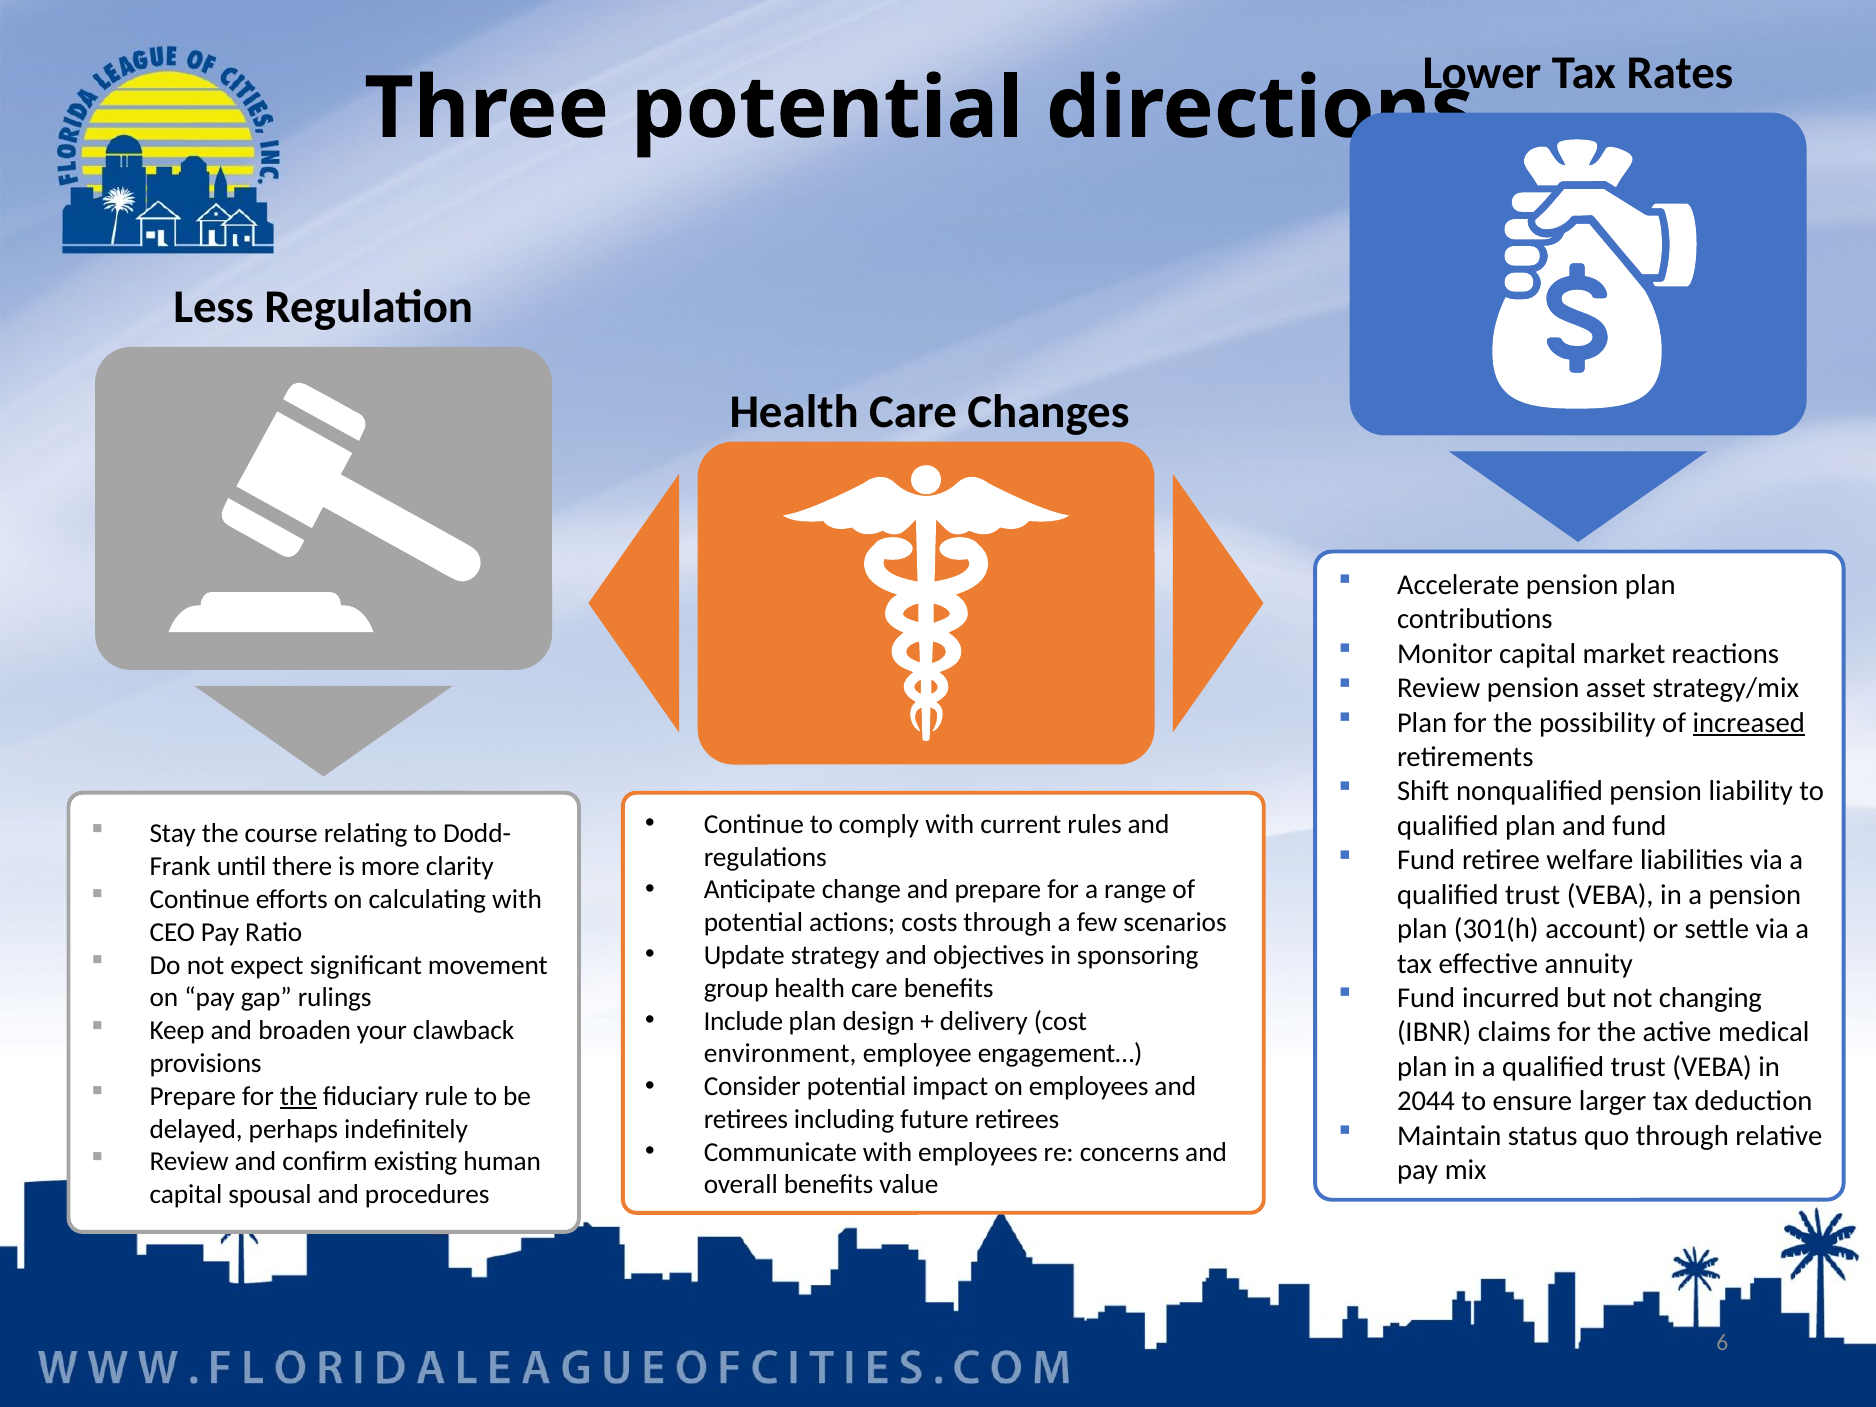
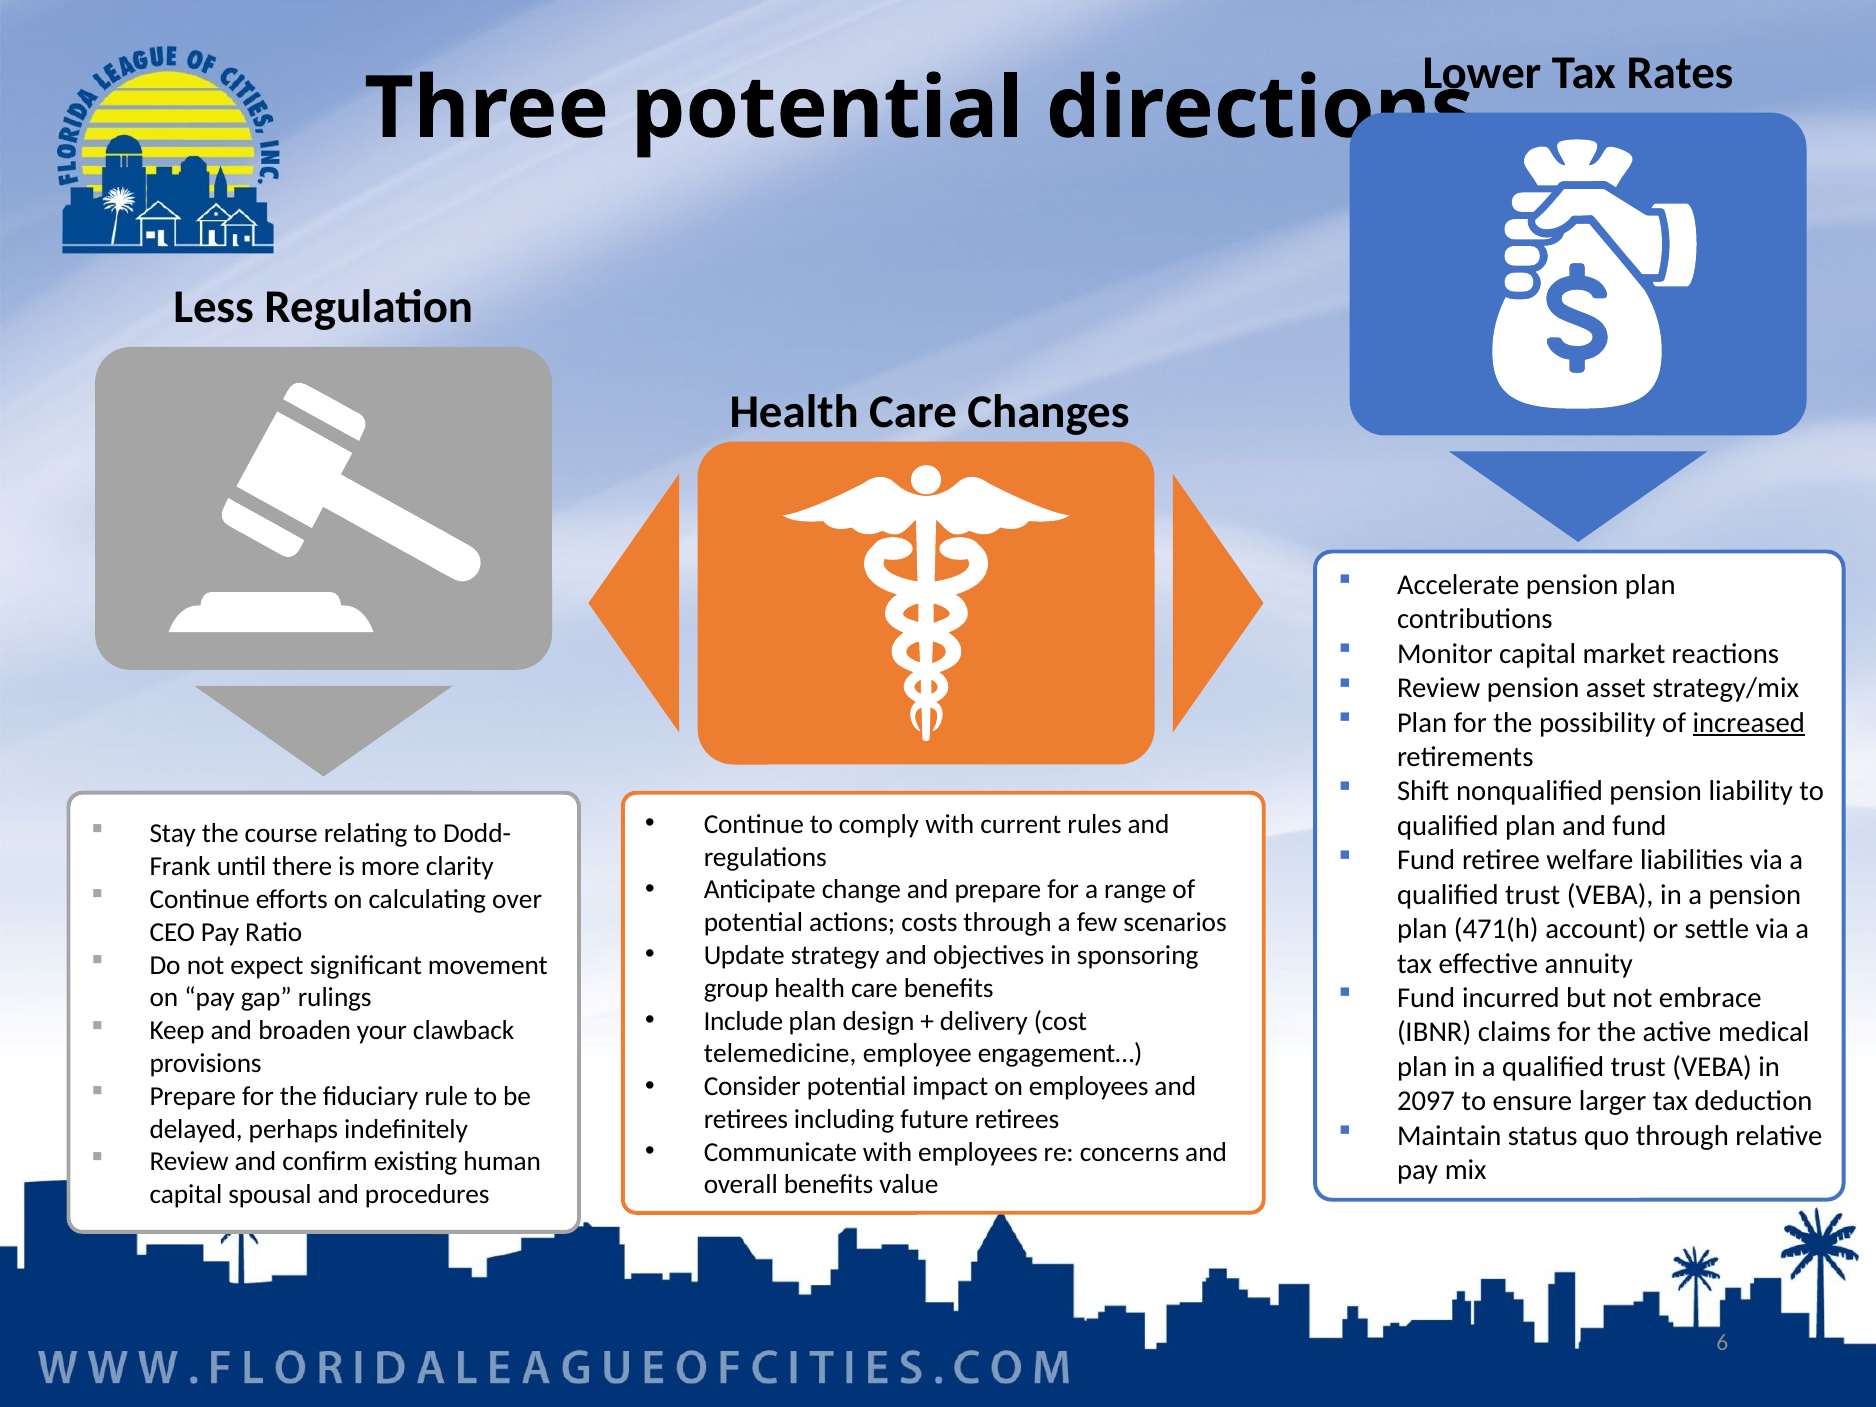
calculating with: with -> over (517, 899)
301(h: 301(h -> 471(h (1496, 929)
changing: changing -> embrace (1710, 998)
environment: environment -> telemedicine (780, 1054)
the underline: present -> none (298, 1096)
2044: 2044 -> 2097 (1426, 1101)
